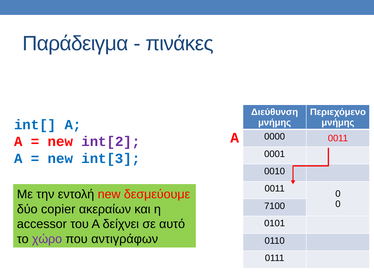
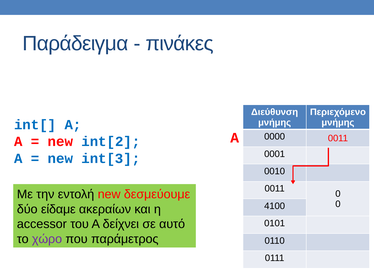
int[2 colour: purple -> blue (111, 142)
7100: 7100 -> 4100 (275, 206)
copier: copier -> είδαμε (58, 210)
αντιγράφων: αντιγράφων -> παράμετρος (125, 239)
